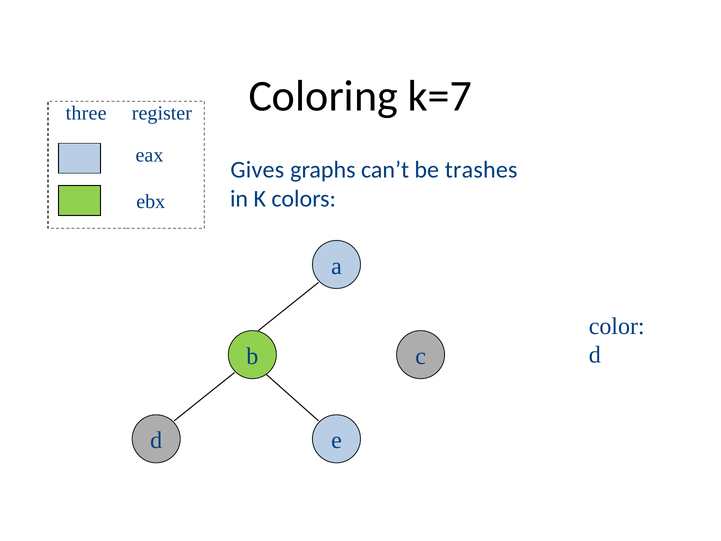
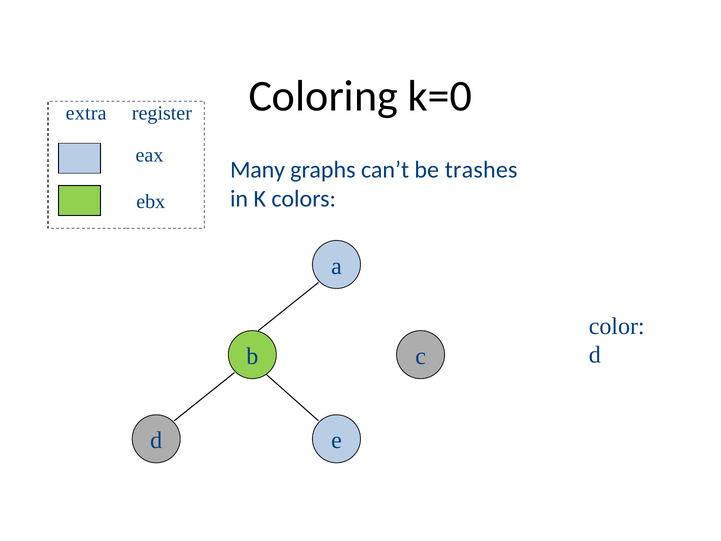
k=7: k=7 -> k=0 (440, 96)
three: three -> extra (86, 113)
Gives: Gives -> Many (258, 170)
